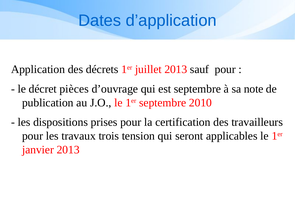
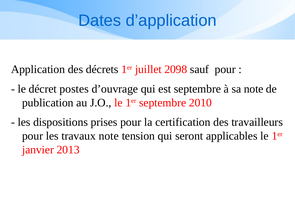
juillet 2013: 2013 -> 2098 (176, 69)
pièces: pièces -> postes (74, 89)
travaux trois: trois -> note (109, 136)
